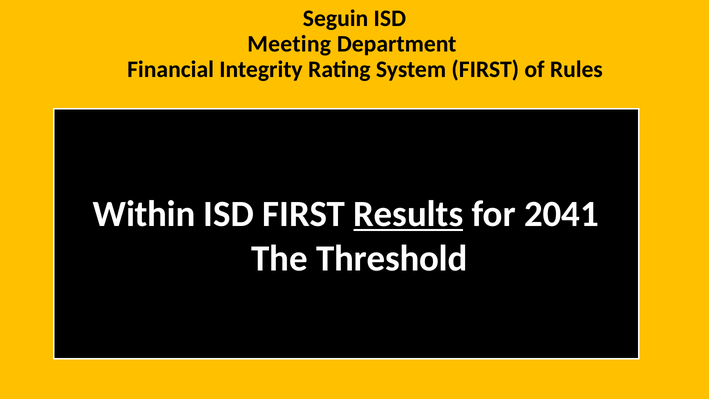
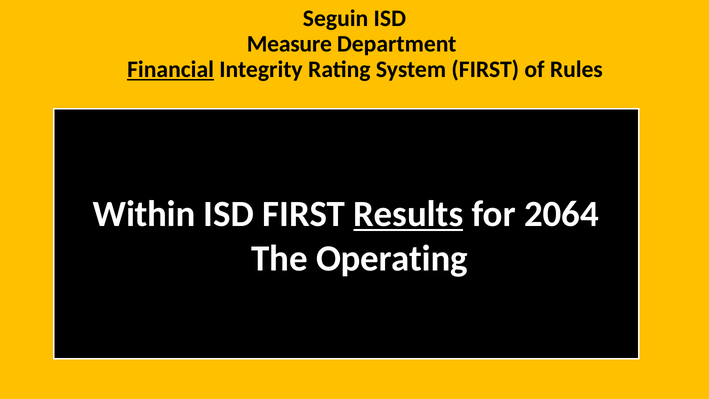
Meeting: Meeting -> Measure (289, 44)
Financial underline: none -> present (171, 69)
2041: 2041 -> 2064 (561, 214)
Threshold: Threshold -> Operating (392, 258)
